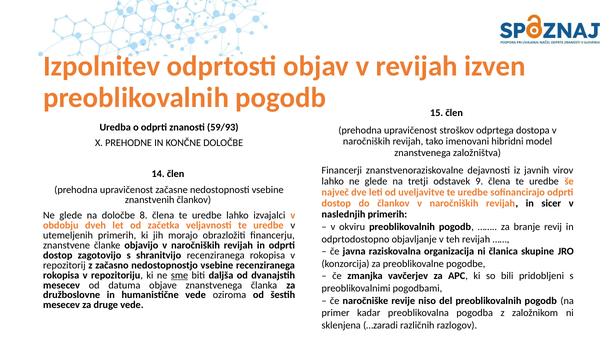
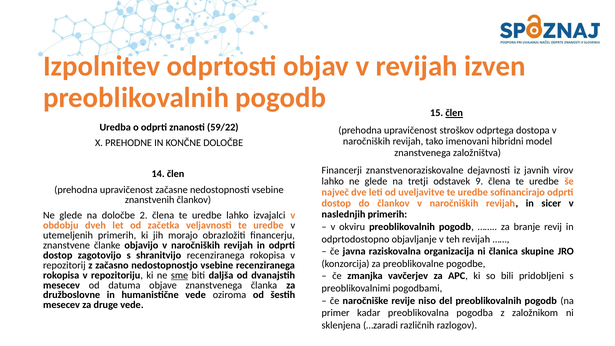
člen underline: none -> present (454, 113)
59/93: 59/93 -> 59/22 (223, 127)
8: 8 -> 2 (144, 215)
